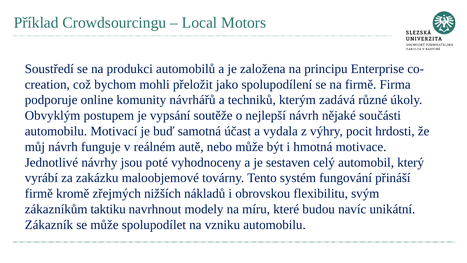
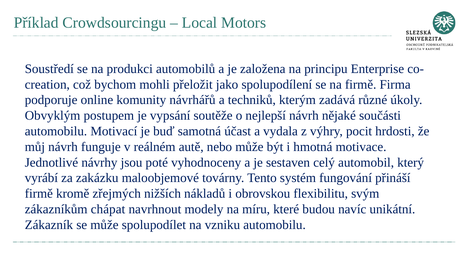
taktiku: taktiku -> chápat (108, 209)
